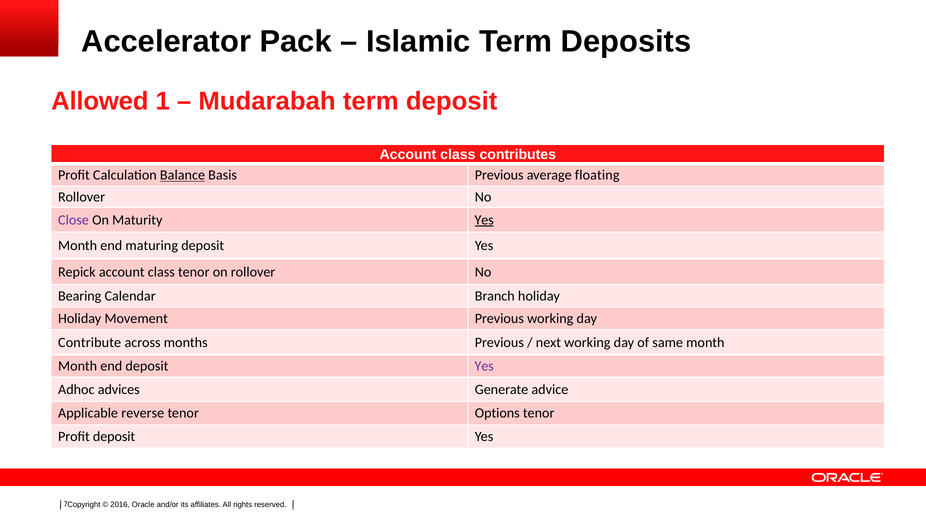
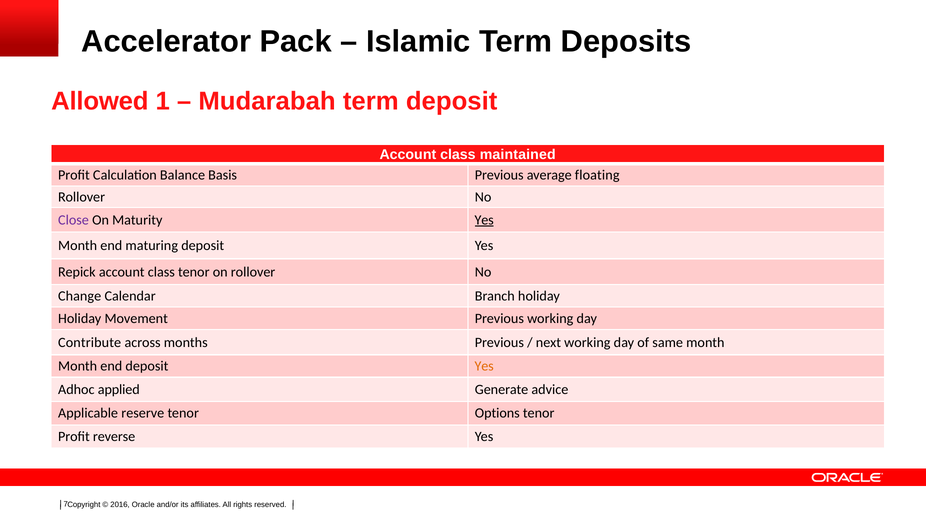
contributes: contributes -> maintained (518, 154)
Balance underline: present -> none (183, 175)
Bearing: Bearing -> Change (80, 296)
Yes colour: purple -> orange (484, 366)
advices: advices -> applied (119, 389)
reverse: reverse -> reserve (143, 413)
Profit deposit: deposit -> reverse (114, 437)
